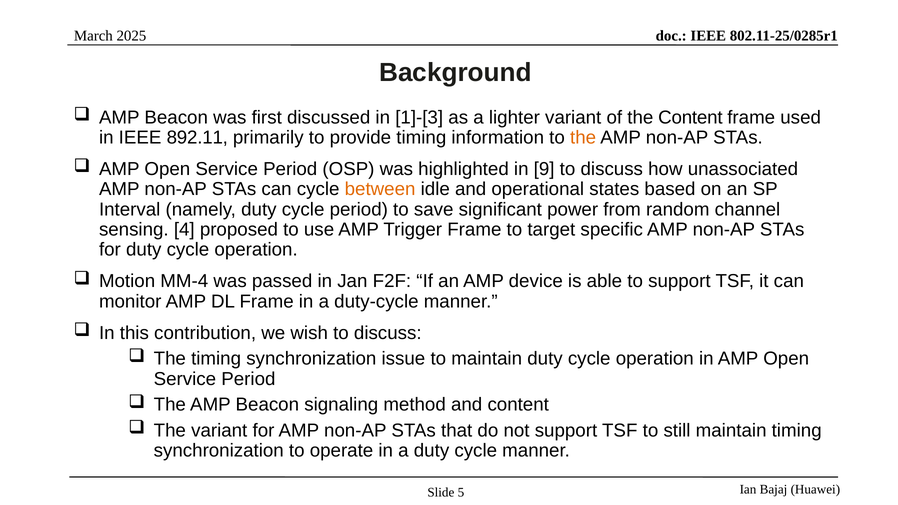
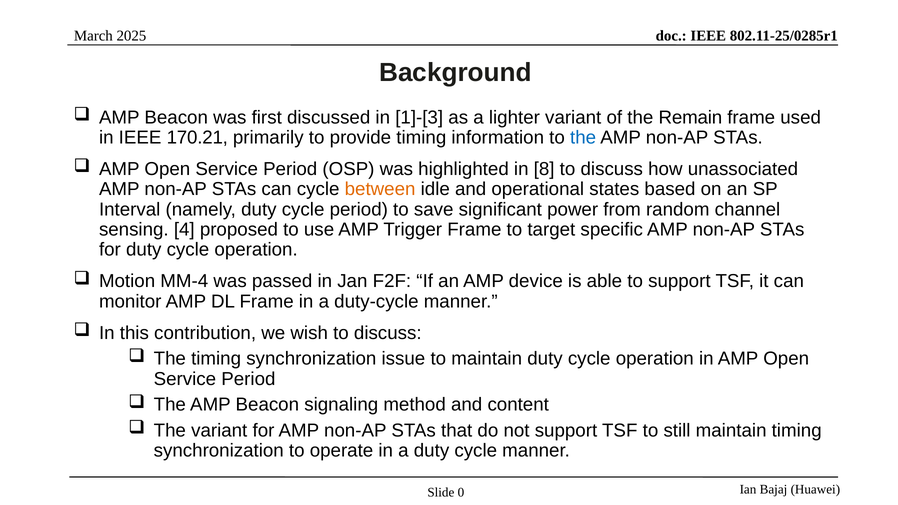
the Content: Content -> Remain (690, 117)
892.11: 892.11 -> 170.21 (197, 138)
the colour: orange -> blue (583, 138)
9: 9 -> 8 (544, 169)
5: 5 -> 0 (461, 493)
